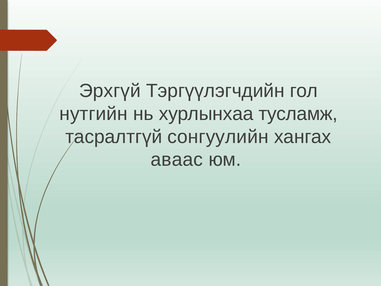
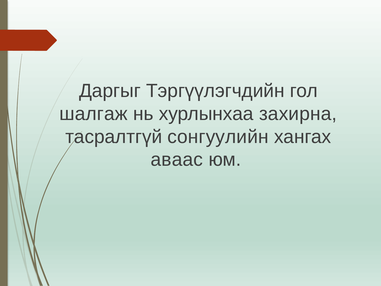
Эрхгүй: Эрхгүй -> Даргыг (110, 91)
нутгийн: нутгийн -> шалгаж (94, 114)
тусламж: тусламж -> захирна (298, 114)
